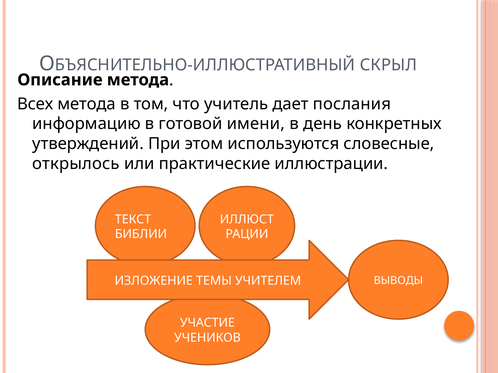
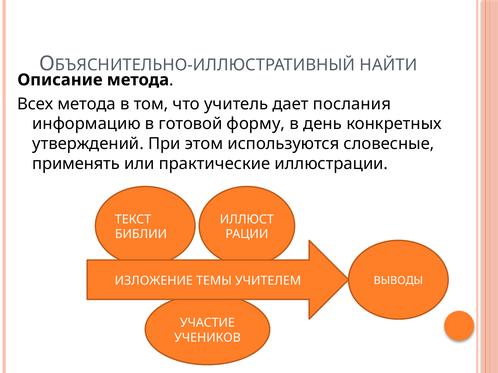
СКРЫЛ: СКРЫЛ -> НАЙТИ (388, 65)
имени: имени -> форму (256, 124)
открылось: открылось -> применять (76, 164)
